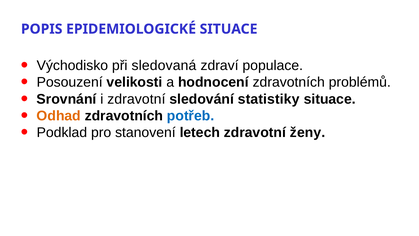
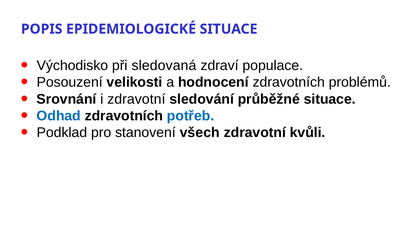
statistiky: statistiky -> průběžné (269, 99)
Odhad colour: orange -> blue (59, 116)
letech: letech -> všech (200, 133)
ženy: ženy -> kvůli (308, 133)
